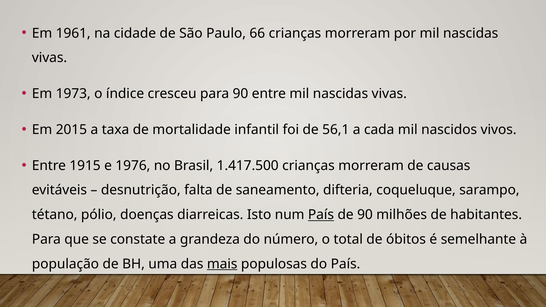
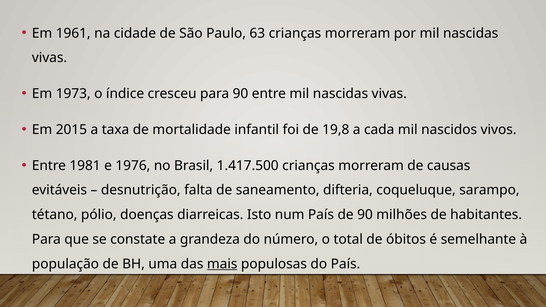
66: 66 -> 63 (257, 33)
56,1: 56,1 -> 19,8 (336, 130)
1915: 1915 -> 1981 (85, 166)
País underline: present -> none (321, 215)
